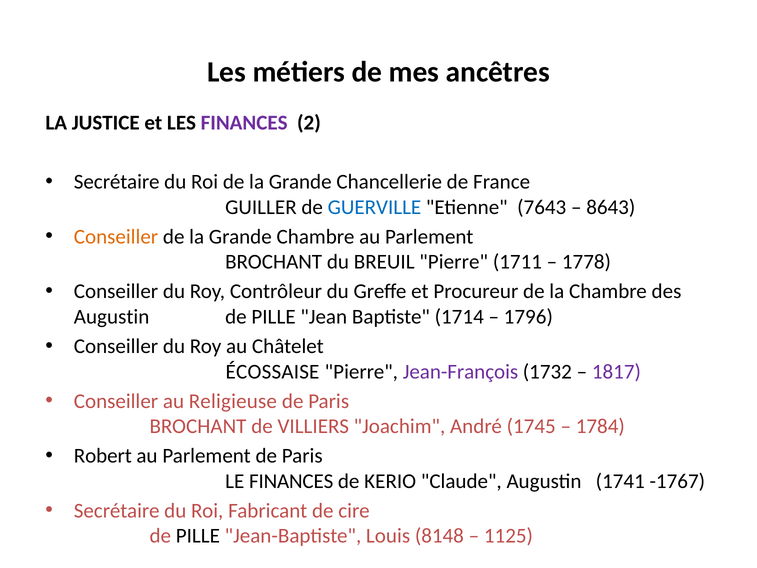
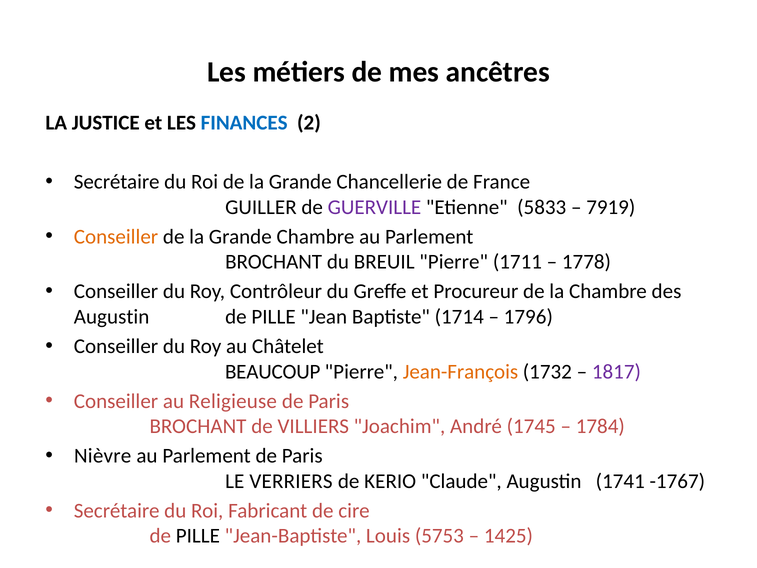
FINANCES colour: purple -> blue (244, 123)
GUERVILLE colour: blue -> purple (374, 207)
7643: 7643 -> 5833 (542, 207)
8643: 8643 -> 7919 (611, 207)
ÉCOSSAISE: ÉCOSSAISE -> BEAUCOUP (273, 371)
Jean-François colour: purple -> orange (460, 371)
Robert: Robert -> Nièvre (103, 456)
LE FINANCES: FINANCES -> VERRIERS (291, 481)
8148: 8148 -> 5753 (439, 536)
1125: 1125 -> 1425 (508, 536)
